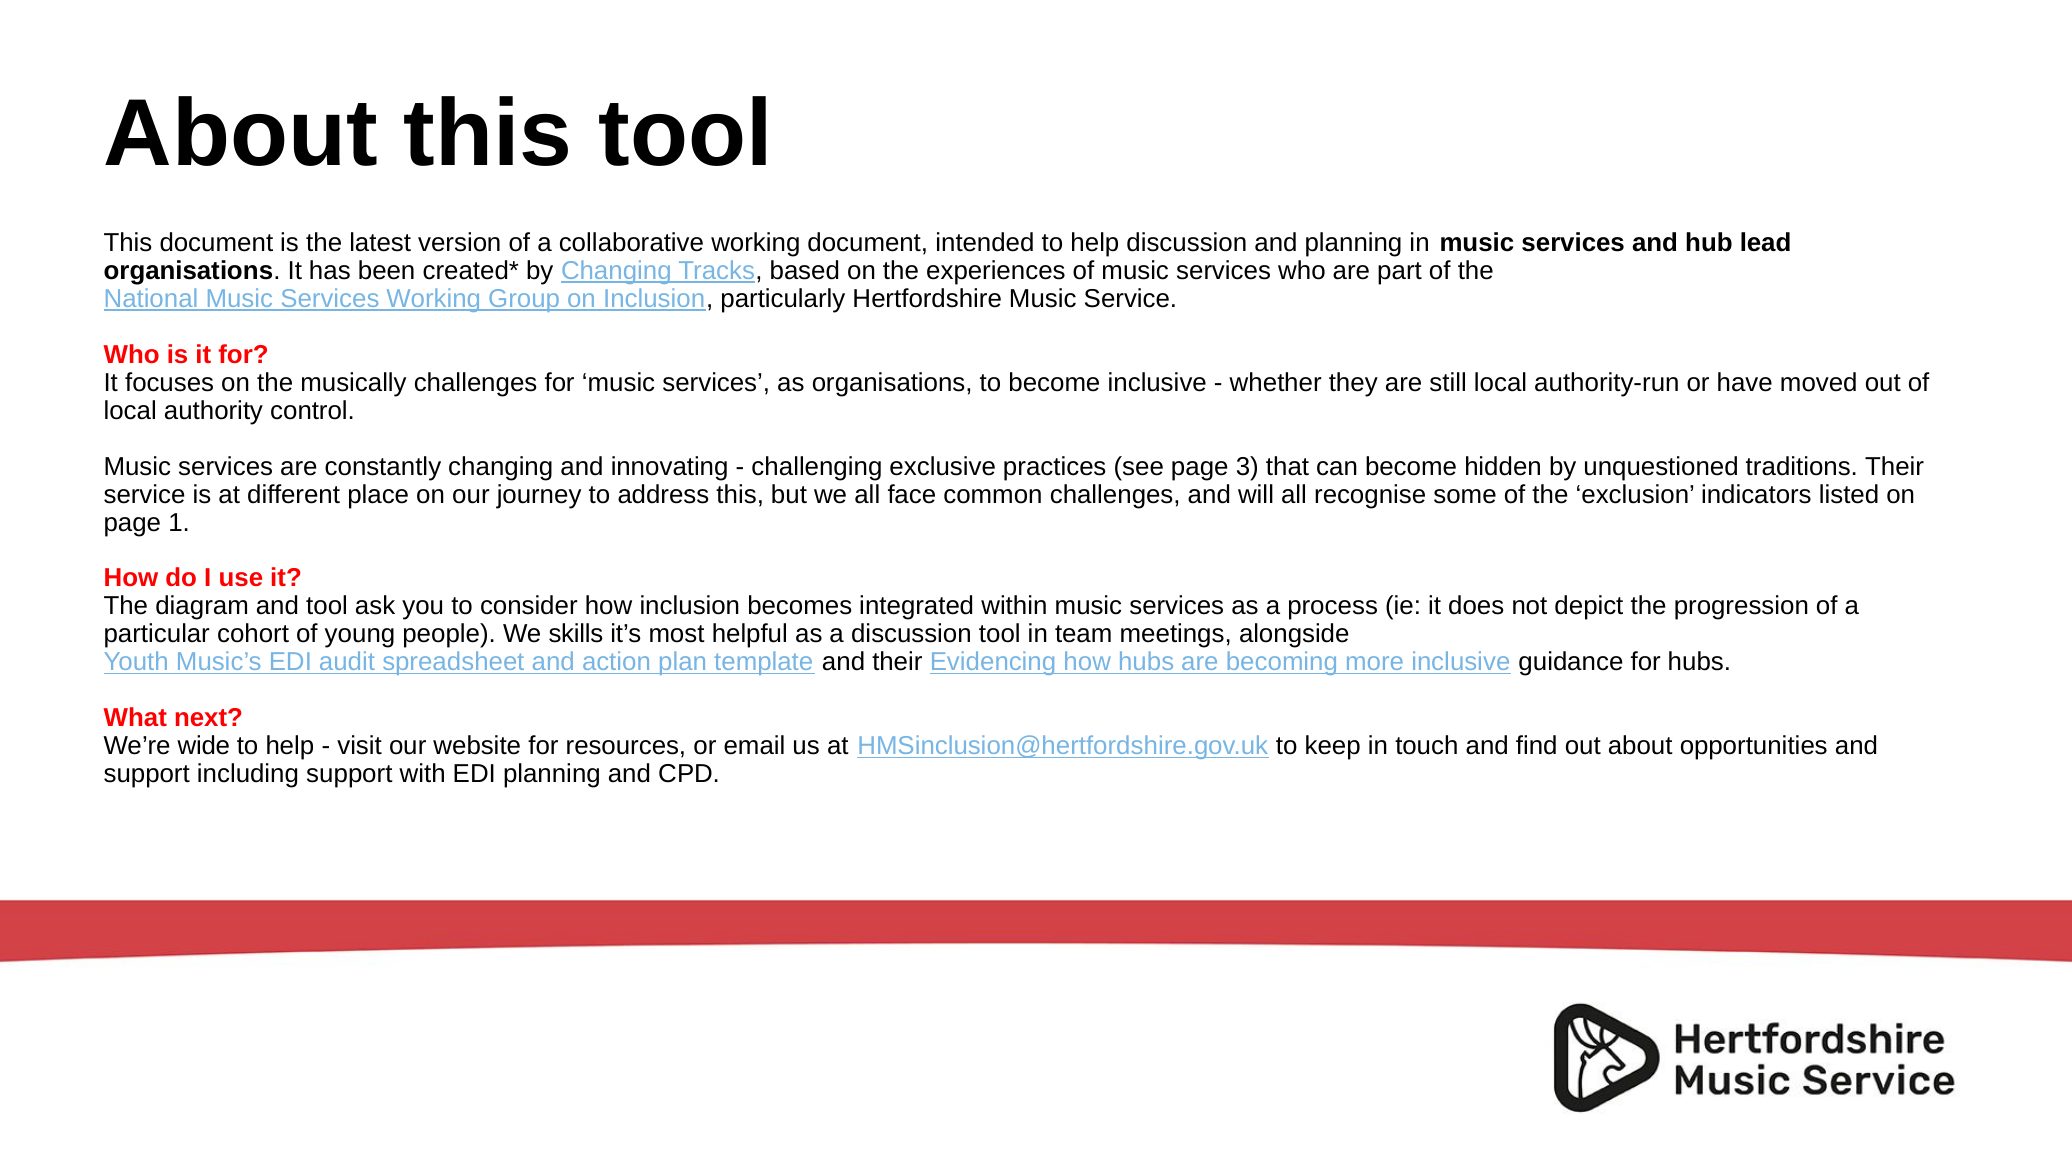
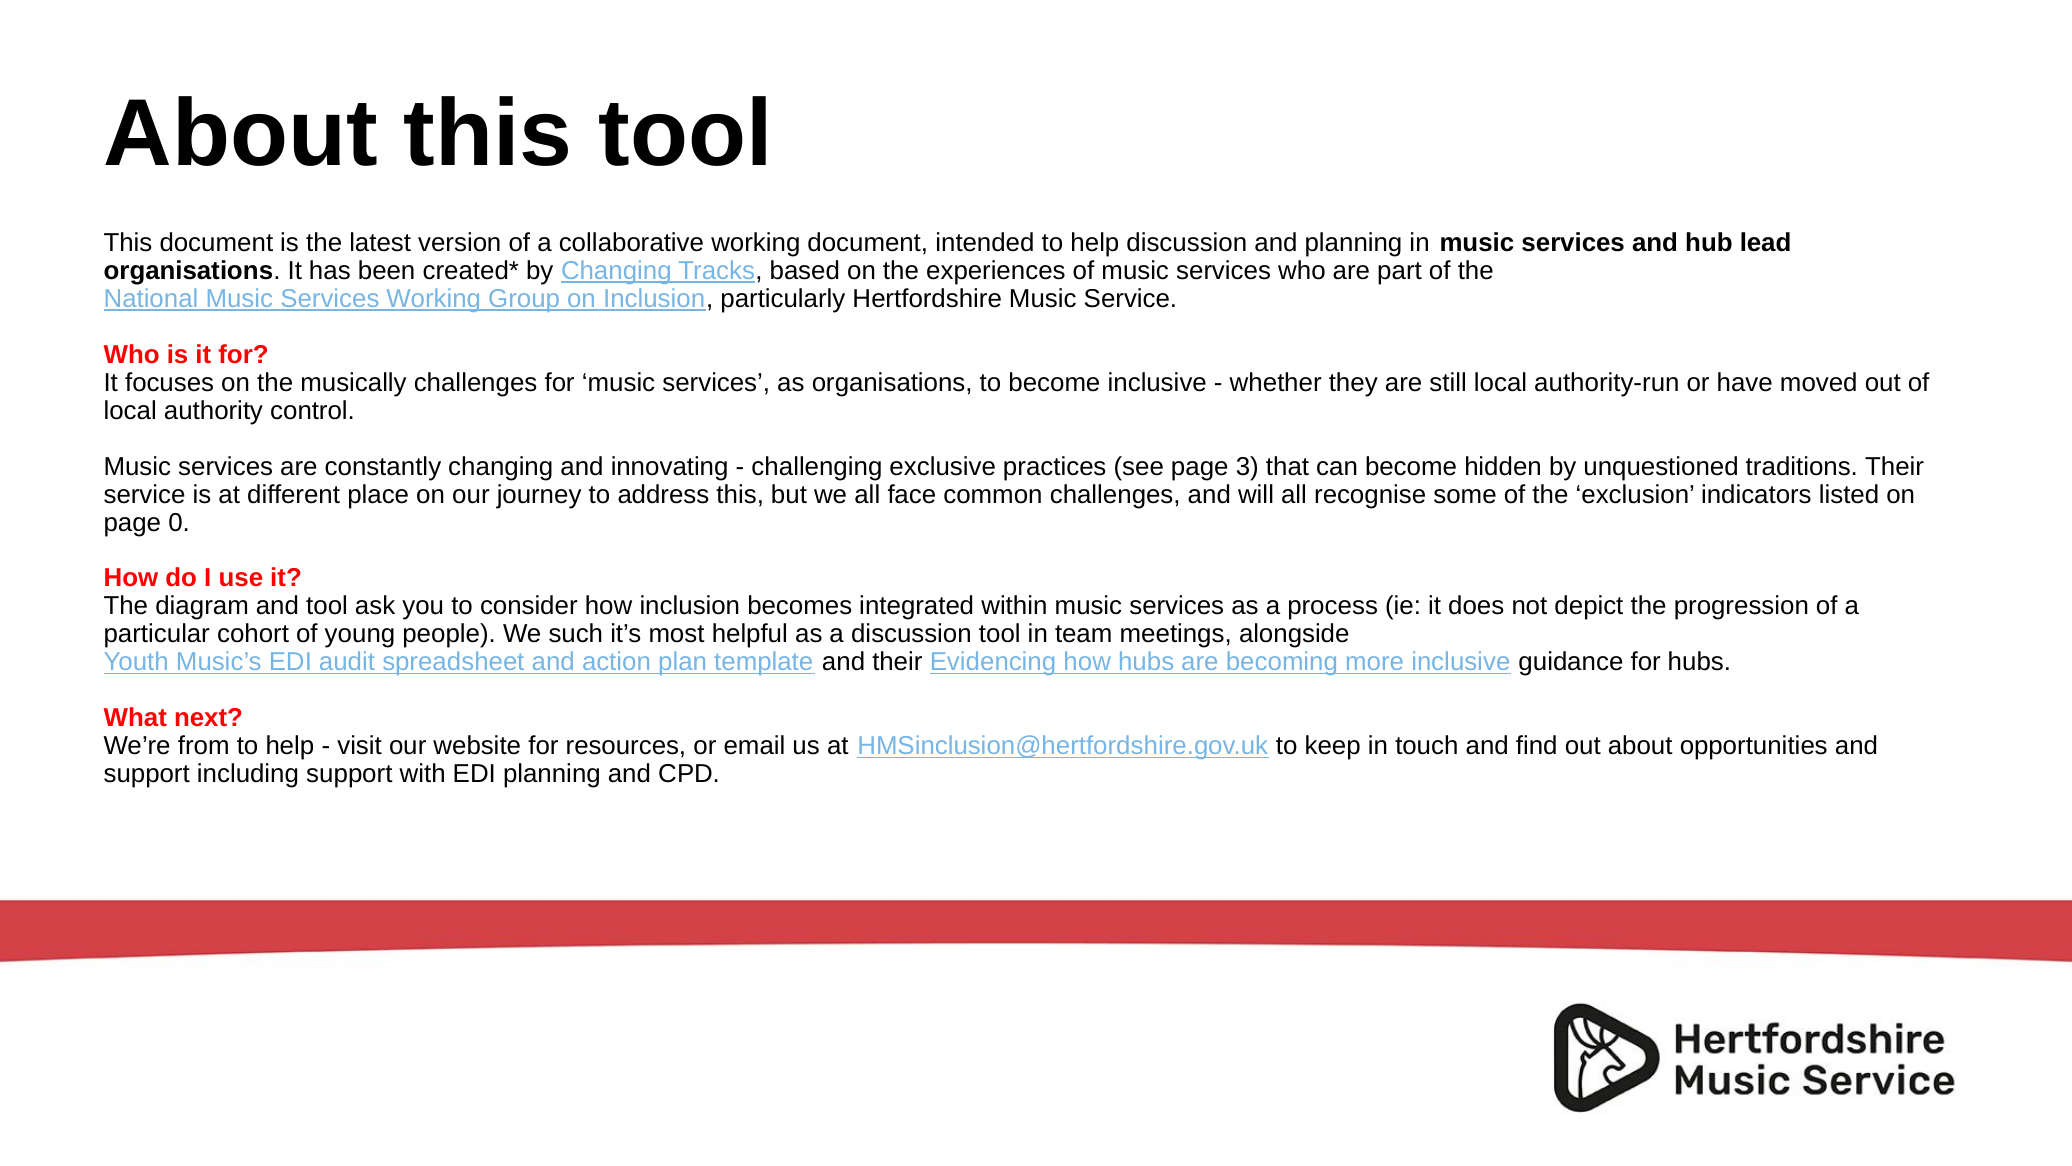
1: 1 -> 0 (179, 522)
skills: skills -> such (576, 634)
wide: wide -> from (204, 746)
